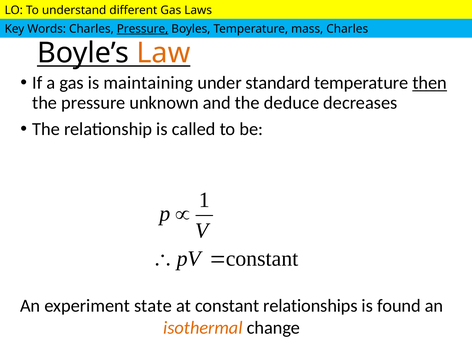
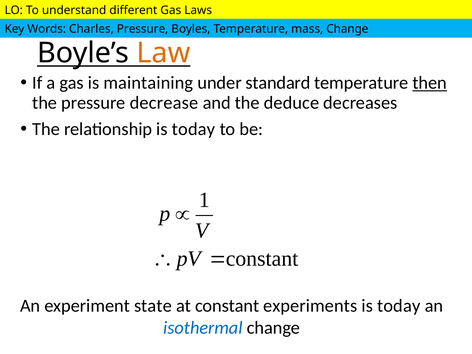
Pressure underline: present -> none (143, 29)
Charles: Charles -> Change (347, 29)
unknown: unknown -> decrease (164, 103)
relationship is called: called -> today (194, 129)
relationships: relationships -> experiments (310, 306)
found: found -> today (399, 306)
isothermal colour: orange -> blue (203, 328)
